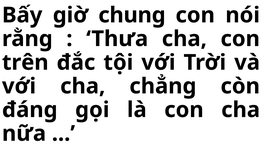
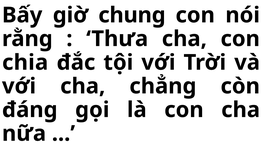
trên: trên -> chia (25, 63)
